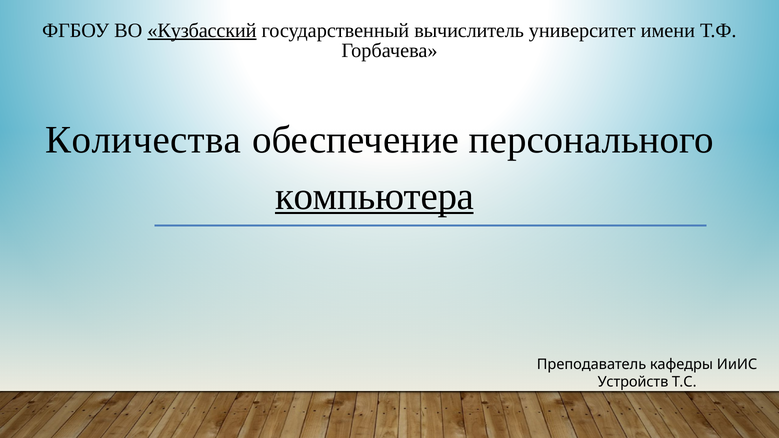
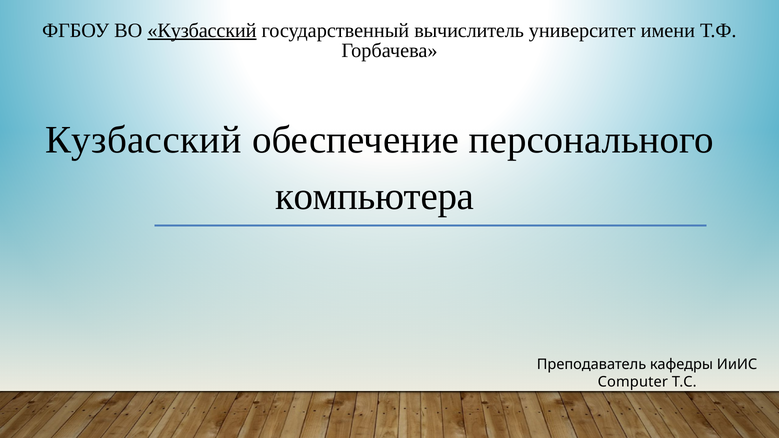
Количества: Количества -> Кузбасский (143, 140)
компьютера underline: present -> none (375, 196)
Устройств: Устройств -> Computer (633, 382)
